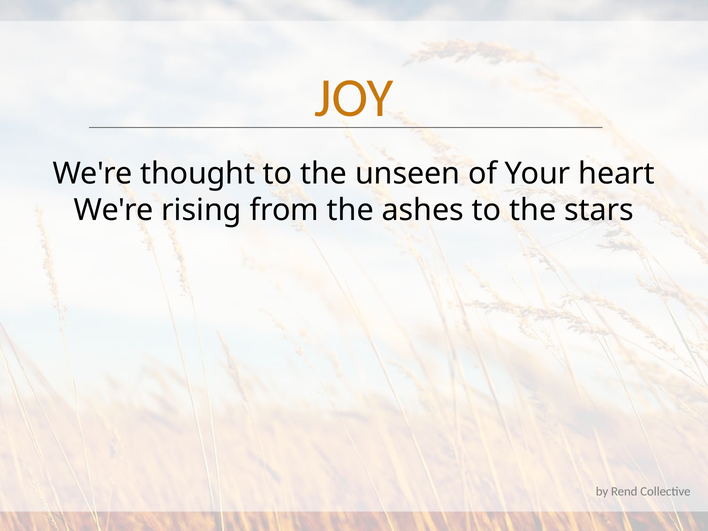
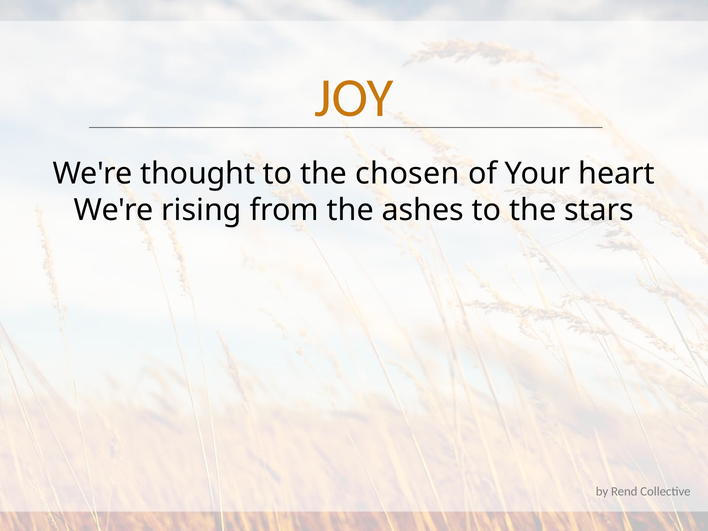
unseen: unseen -> chosen (407, 174)
